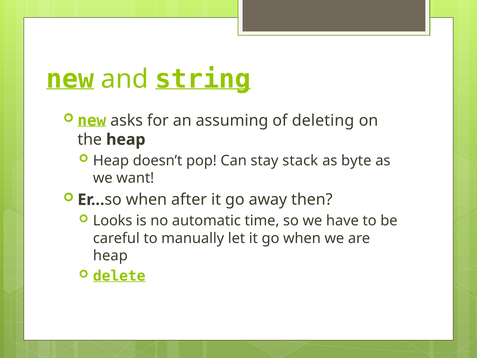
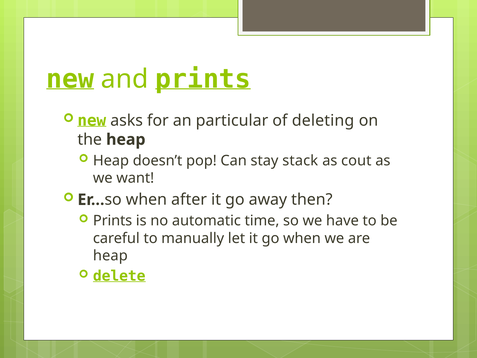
and string: string -> prints (203, 79)
assuming: assuming -> particular (232, 120)
byte: byte -> cout (356, 161)
Looks: Looks -> Prints (113, 221)
